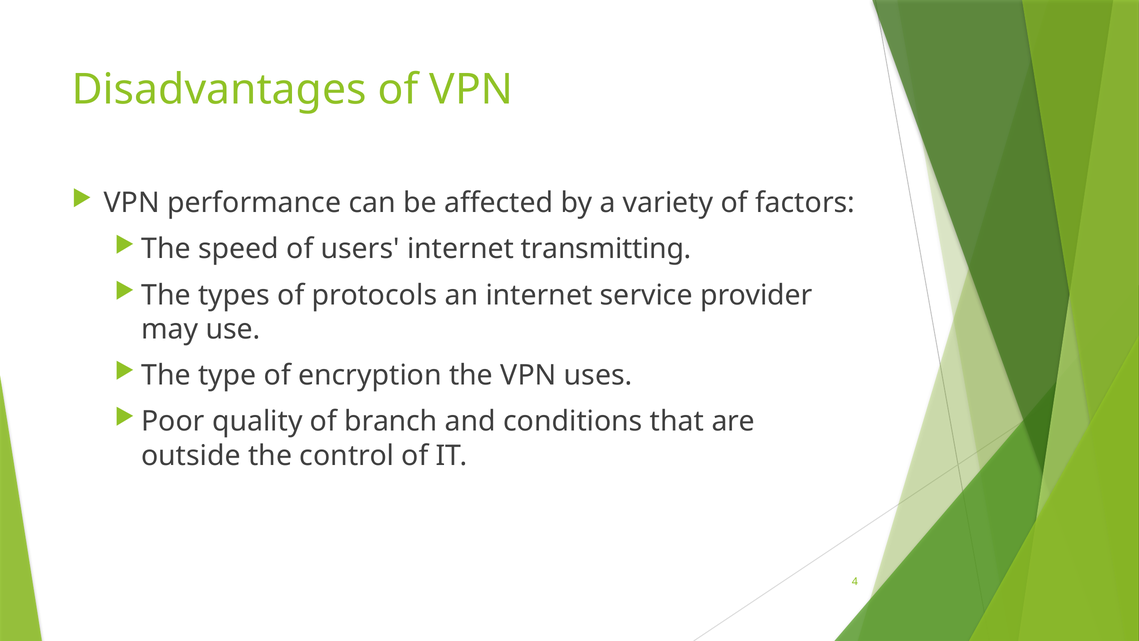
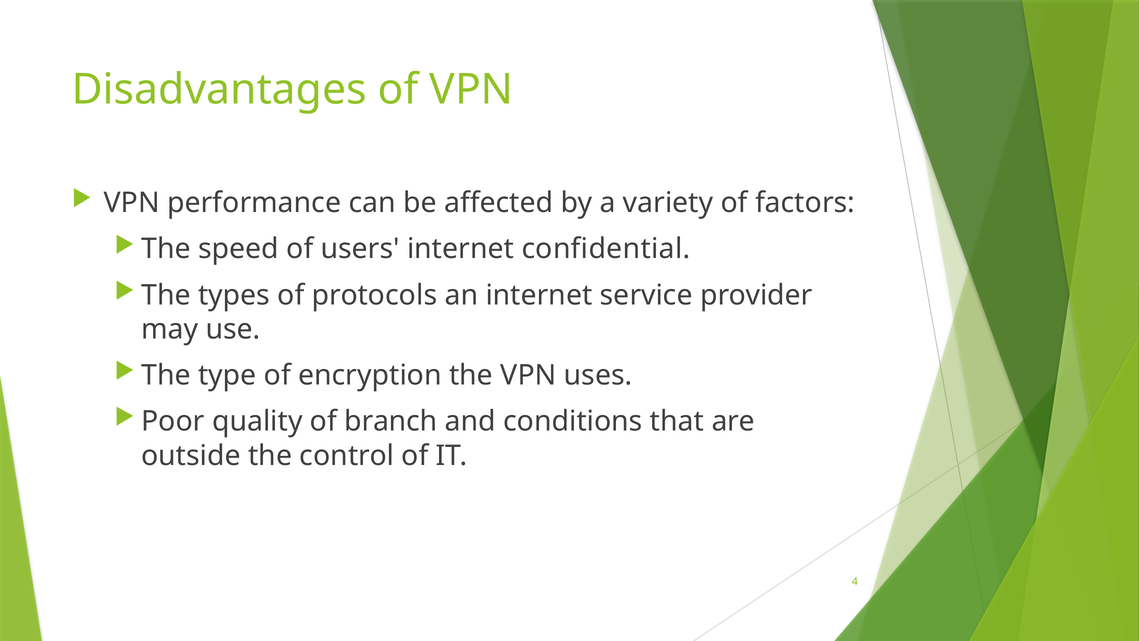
transmitting: transmitting -> confidential (606, 249)
